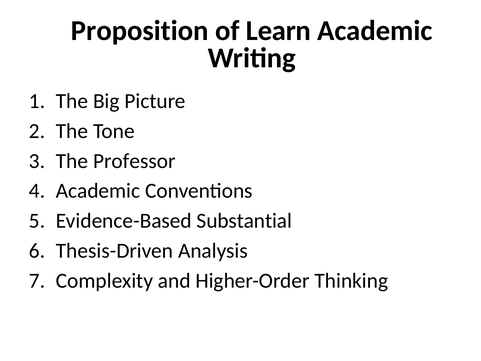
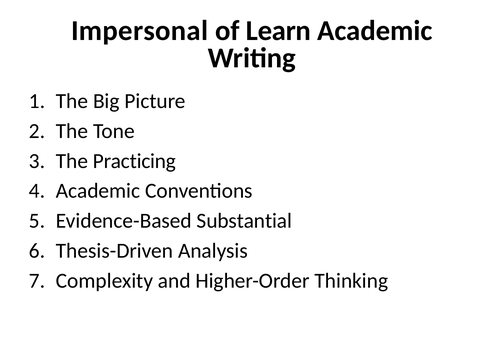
Proposition: Proposition -> Impersonal (140, 30)
Professor: Professor -> Practicing (134, 161)
